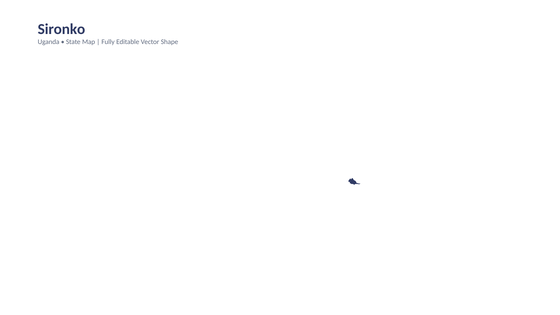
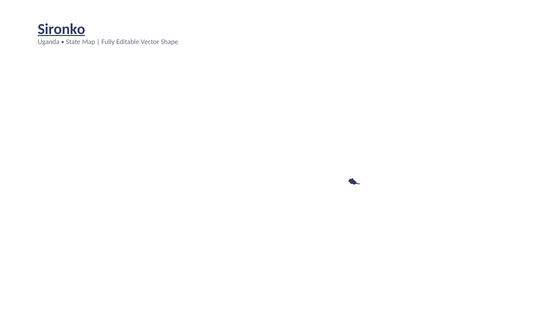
Sironko underline: none -> present (61, 29)
